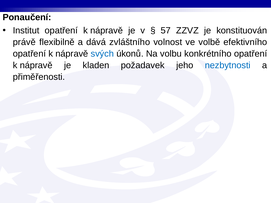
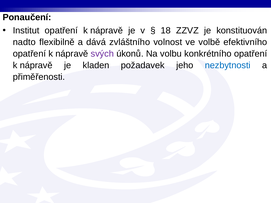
57: 57 -> 18 (166, 31)
právě: právě -> nadto (24, 42)
svých colour: blue -> purple (102, 54)
